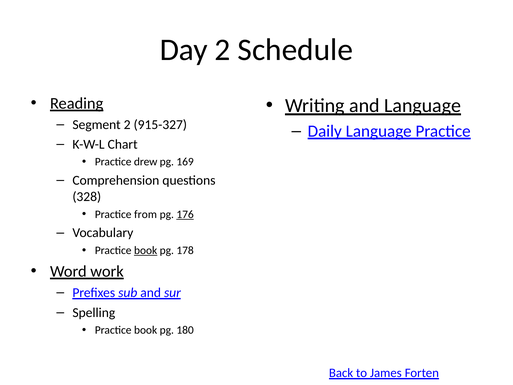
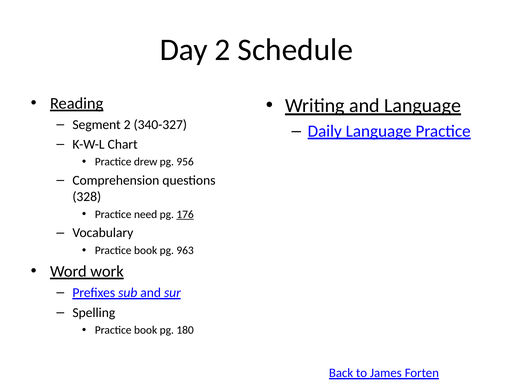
915-327: 915-327 -> 340-327 (160, 124)
169: 169 -> 956 (185, 162)
from: from -> need (146, 214)
book underline: present -> none (146, 250)
178: 178 -> 963 (185, 250)
